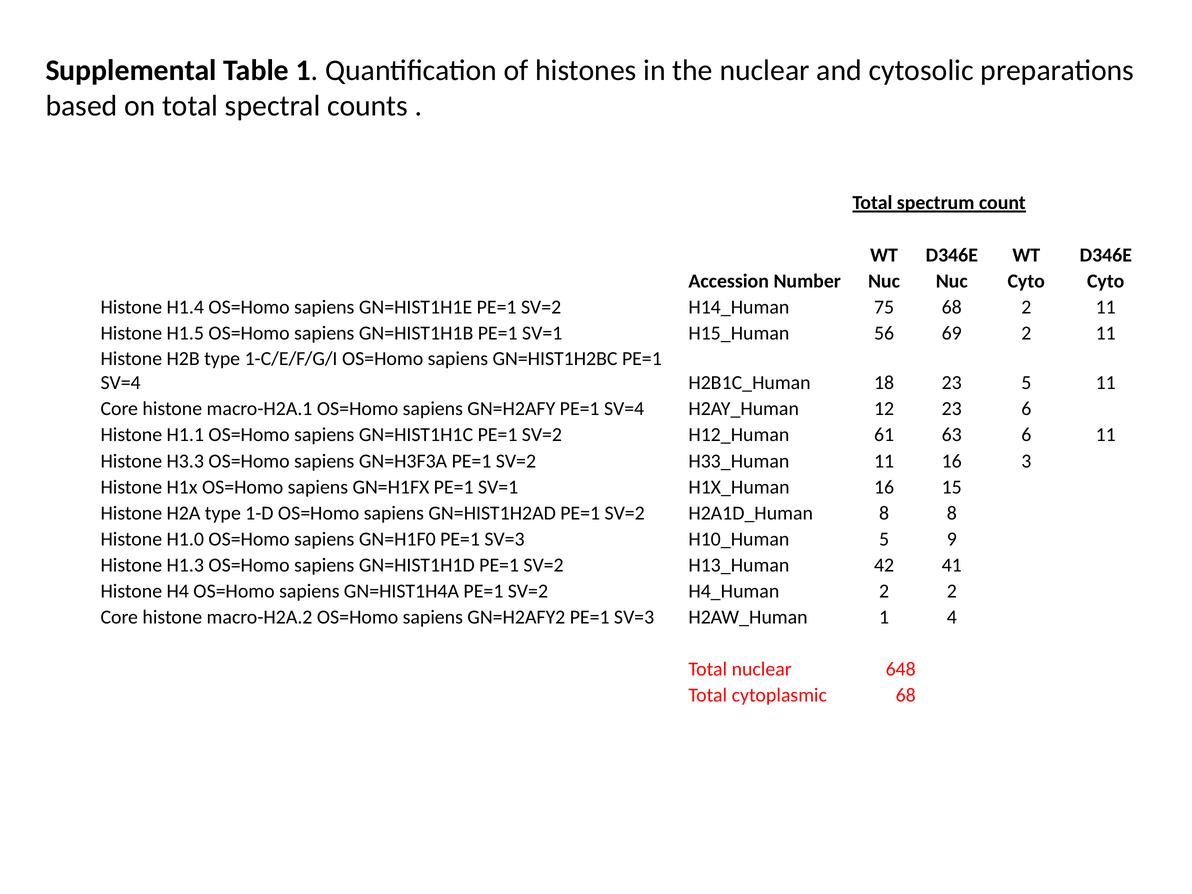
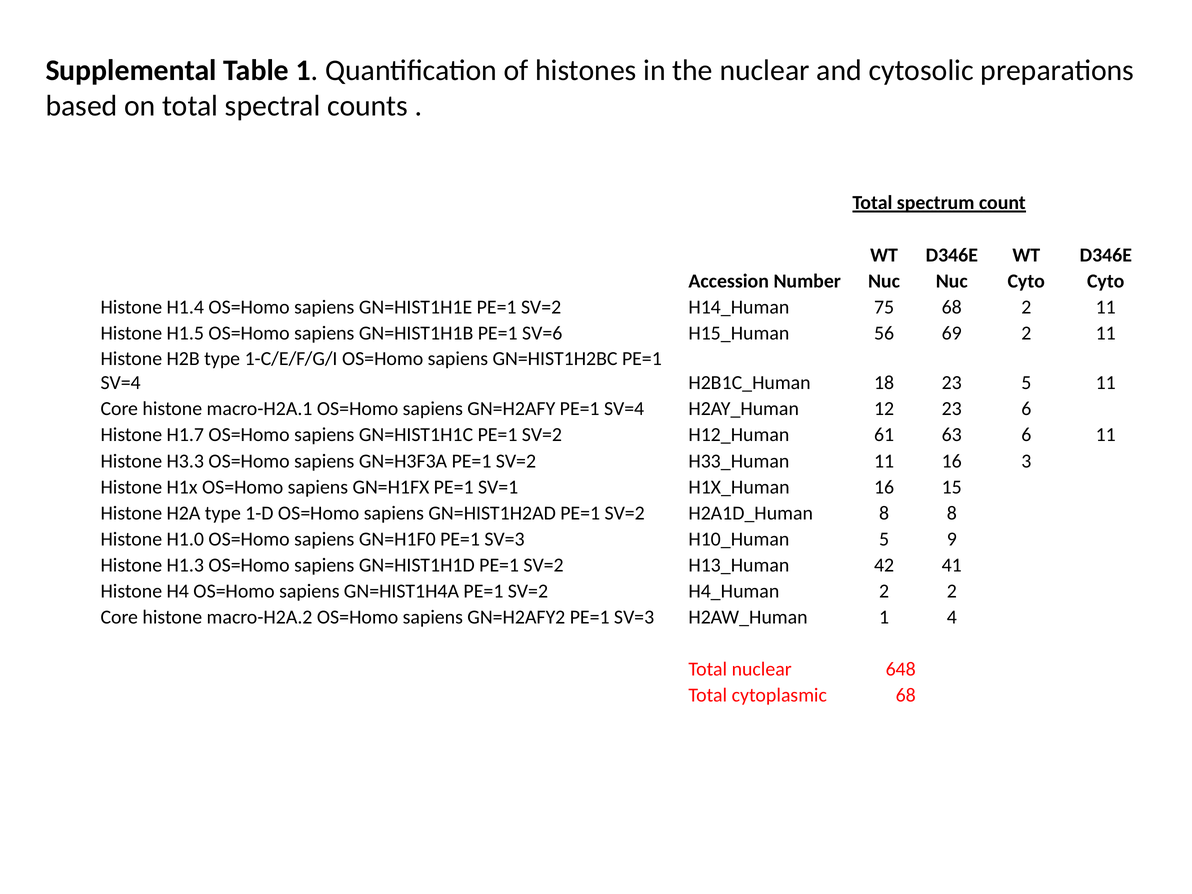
GN=HIST1H1B PE=1 SV=1: SV=1 -> SV=6 (542, 333)
H1.1: H1.1 -> H1.7 (185, 435)
